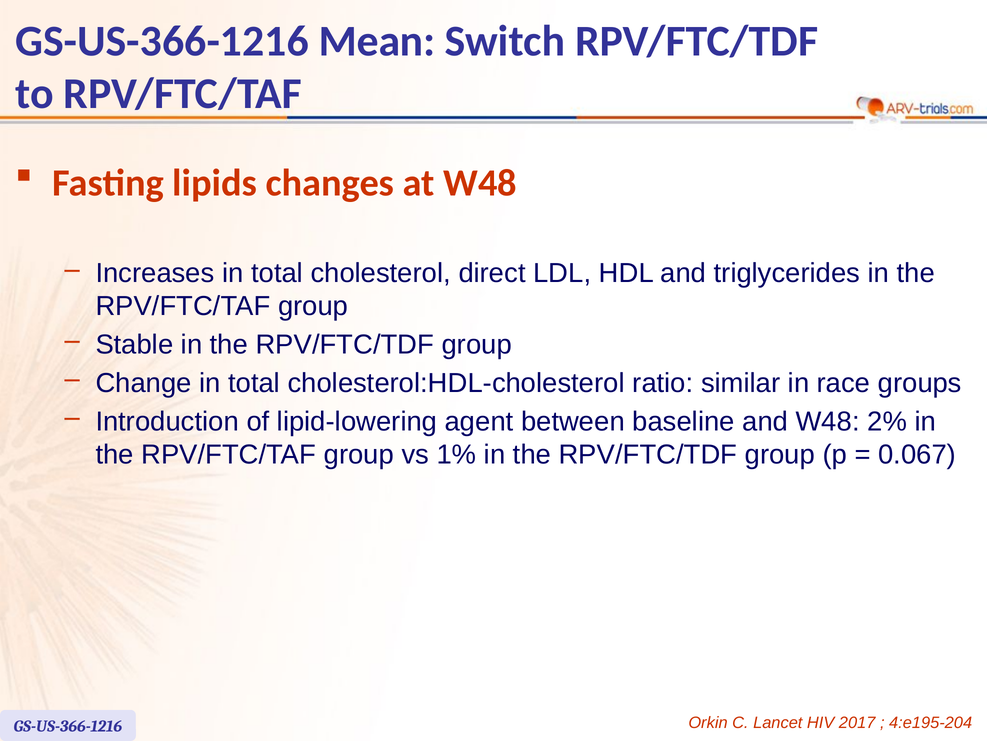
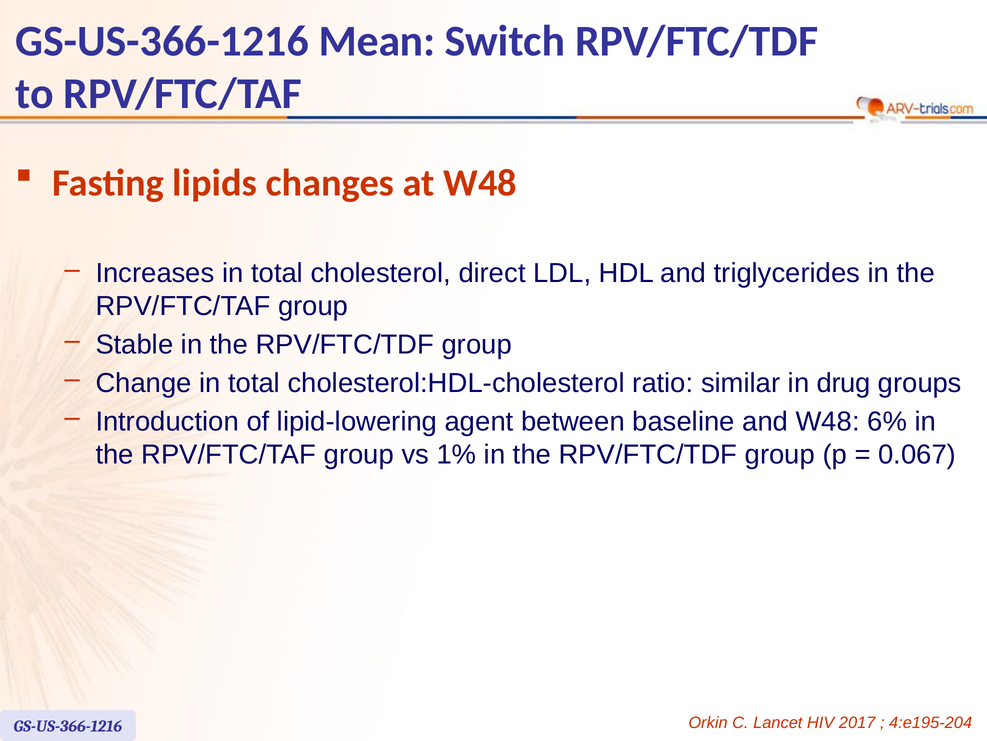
race: race -> drug (844, 383)
2%: 2% -> 6% (887, 421)
